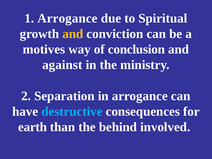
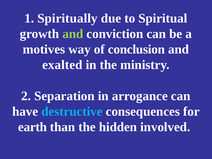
1 Arrogance: Arrogance -> Spiritually (67, 18)
and colour: yellow -> light green (73, 34)
against: against -> exalted (62, 65)
behind: behind -> hidden (118, 127)
